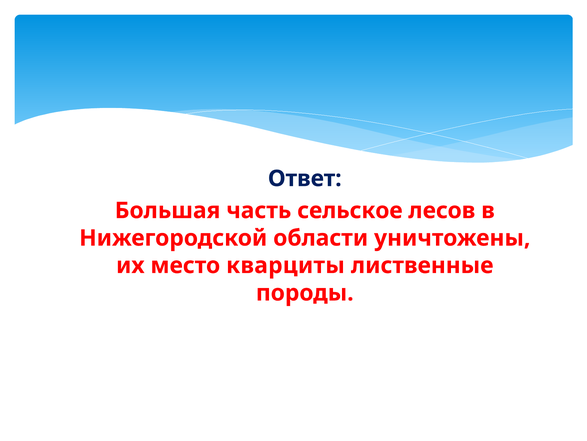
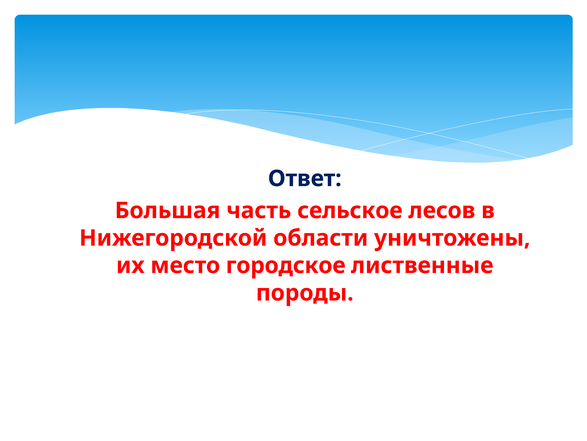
кварциты: кварциты -> городское (286, 265)
